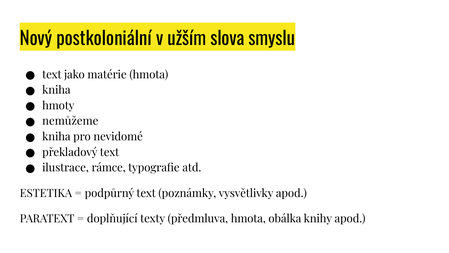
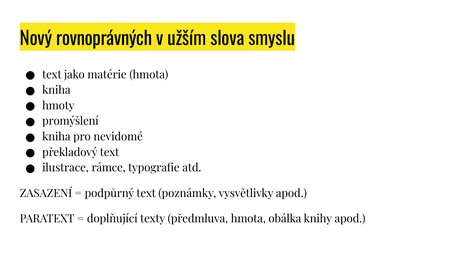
postkoloniální: postkoloniální -> rovnoprávných (104, 39)
nemůžeme: nemůžeme -> promýšlení (70, 121)
ESTETIKA: ESTETIKA -> ZASAZENÍ (46, 193)
